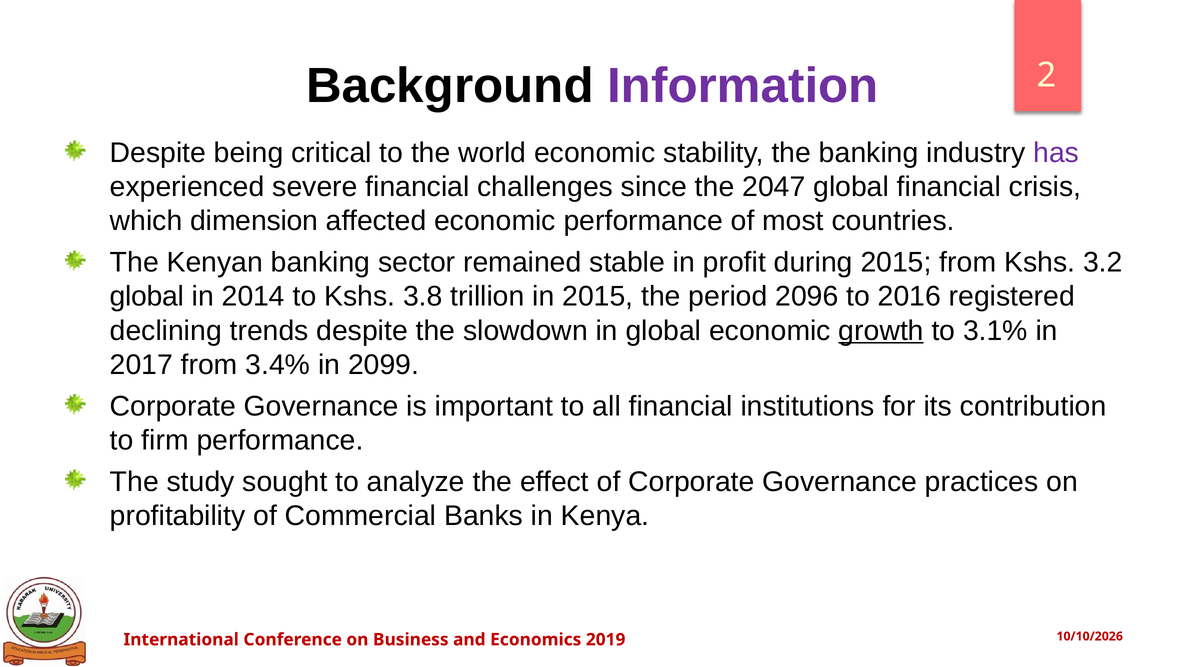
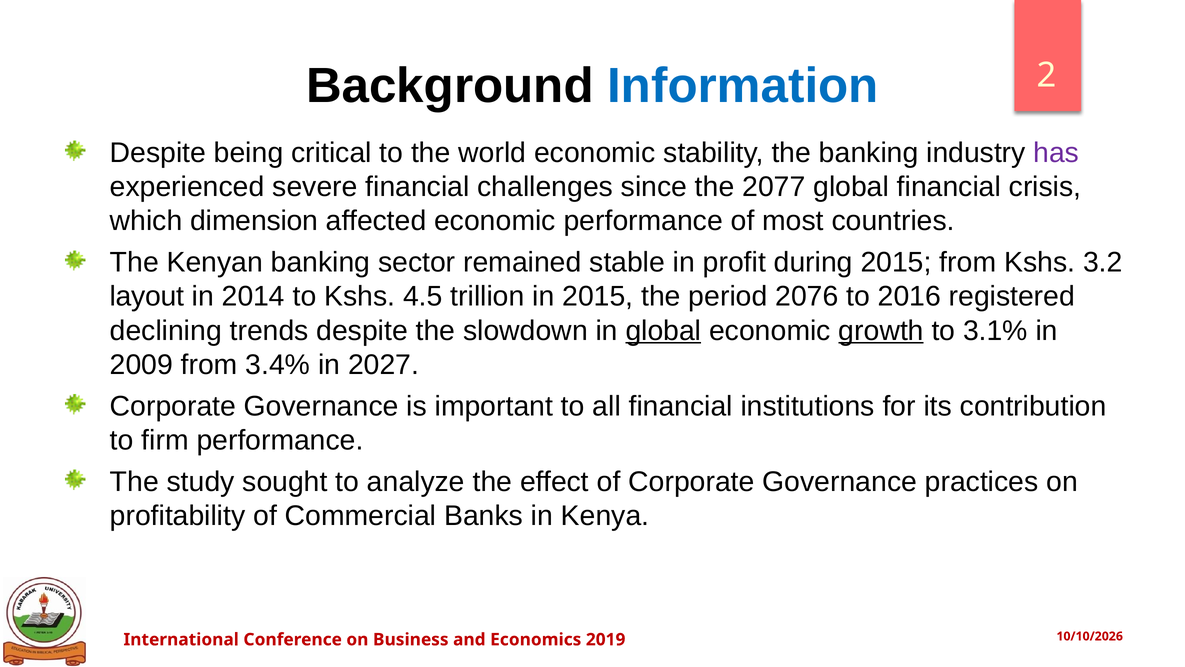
Information colour: purple -> blue (743, 86)
2047: 2047 -> 2077 (774, 187)
global: global -> layout (147, 296)
3.8: 3.8 -> 4.5 (423, 296)
2096: 2096 -> 2076 (807, 296)
global underline: none -> present (663, 330)
2017: 2017 -> 2009 (141, 364)
2099: 2099 -> 2027 (383, 364)
